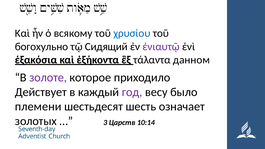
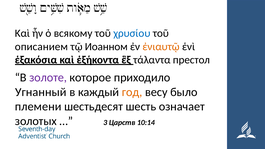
богохульно: богохульно -> описанием (41, 47)
Сидящий: Сидящий -> Иоанном (106, 47)
ἐνιαυτῷ colour: purple -> orange (161, 47)
данном: данном -> престол (192, 60)
Действует: Действует -> Угнанный (41, 92)
год colour: purple -> orange (132, 92)
